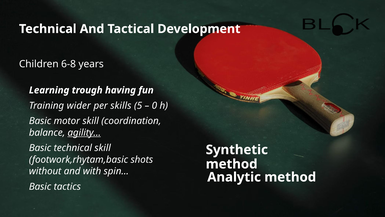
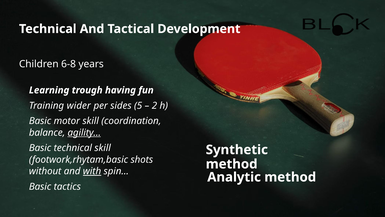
skills: skills -> sides (121, 105)
0: 0 -> 2 (154, 105)
with underline: none -> present (92, 171)
